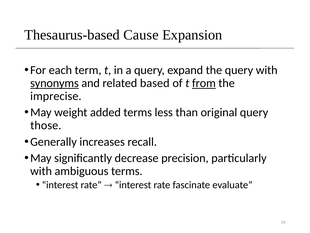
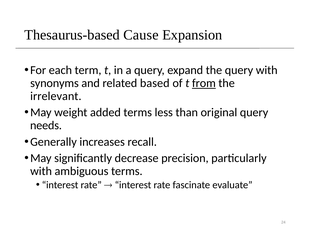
synonyms underline: present -> none (54, 83)
imprecise: imprecise -> irrelevant (56, 96)
those: those -> needs (46, 125)
